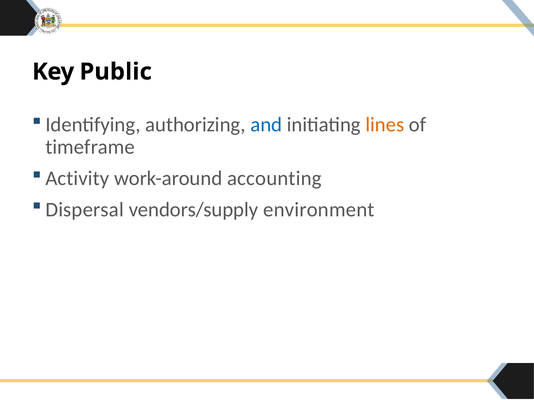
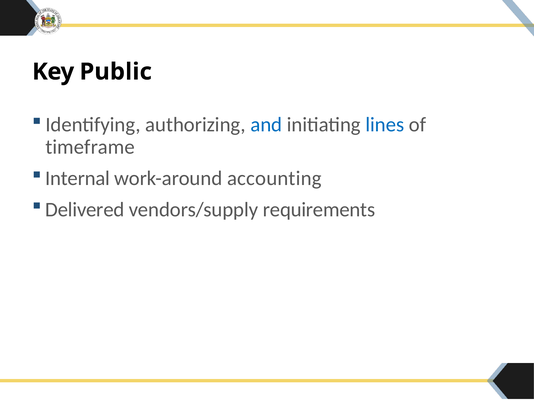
lines colour: orange -> blue (385, 125)
Activity: Activity -> Internal (78, 178)
Dispersal: Dispersal -> Delivered (85, 210)
environment: environment -> requirements (319, 210)
